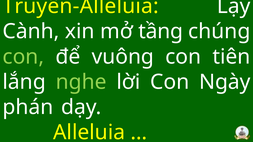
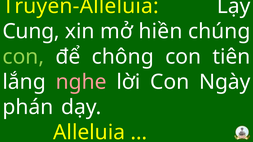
Cành: Cành -> Cung (31, 32)
tầng: tầng -> hiền (160, 32)
vuông: vuông -> chông (123, 57)
nghe colour: light green -> pink (81, 82)
